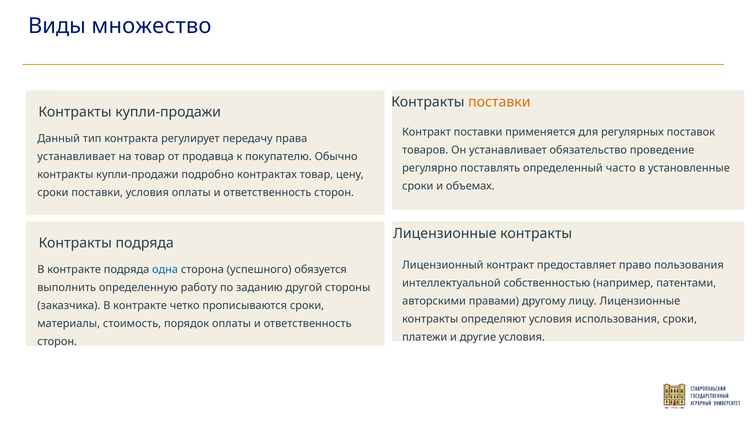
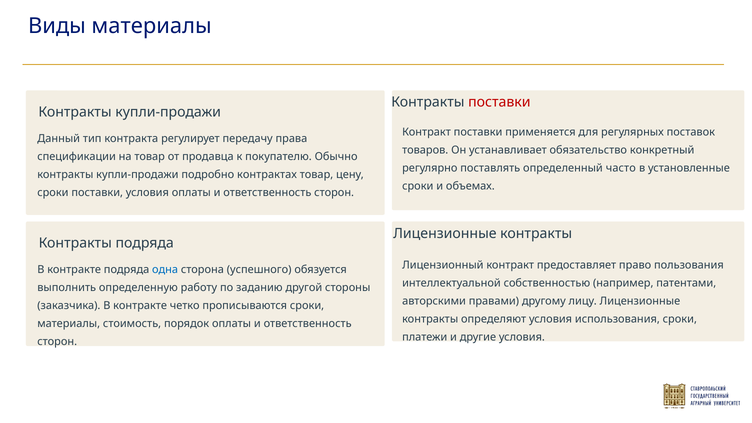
Виды множество: множество -> материалы (152, 26)
поставки colour: orange -> red (499, 102)
проведение: проведение -> конкретный (662, 150)
устанавливает: устанавливает -> спецификации (77, 156)
